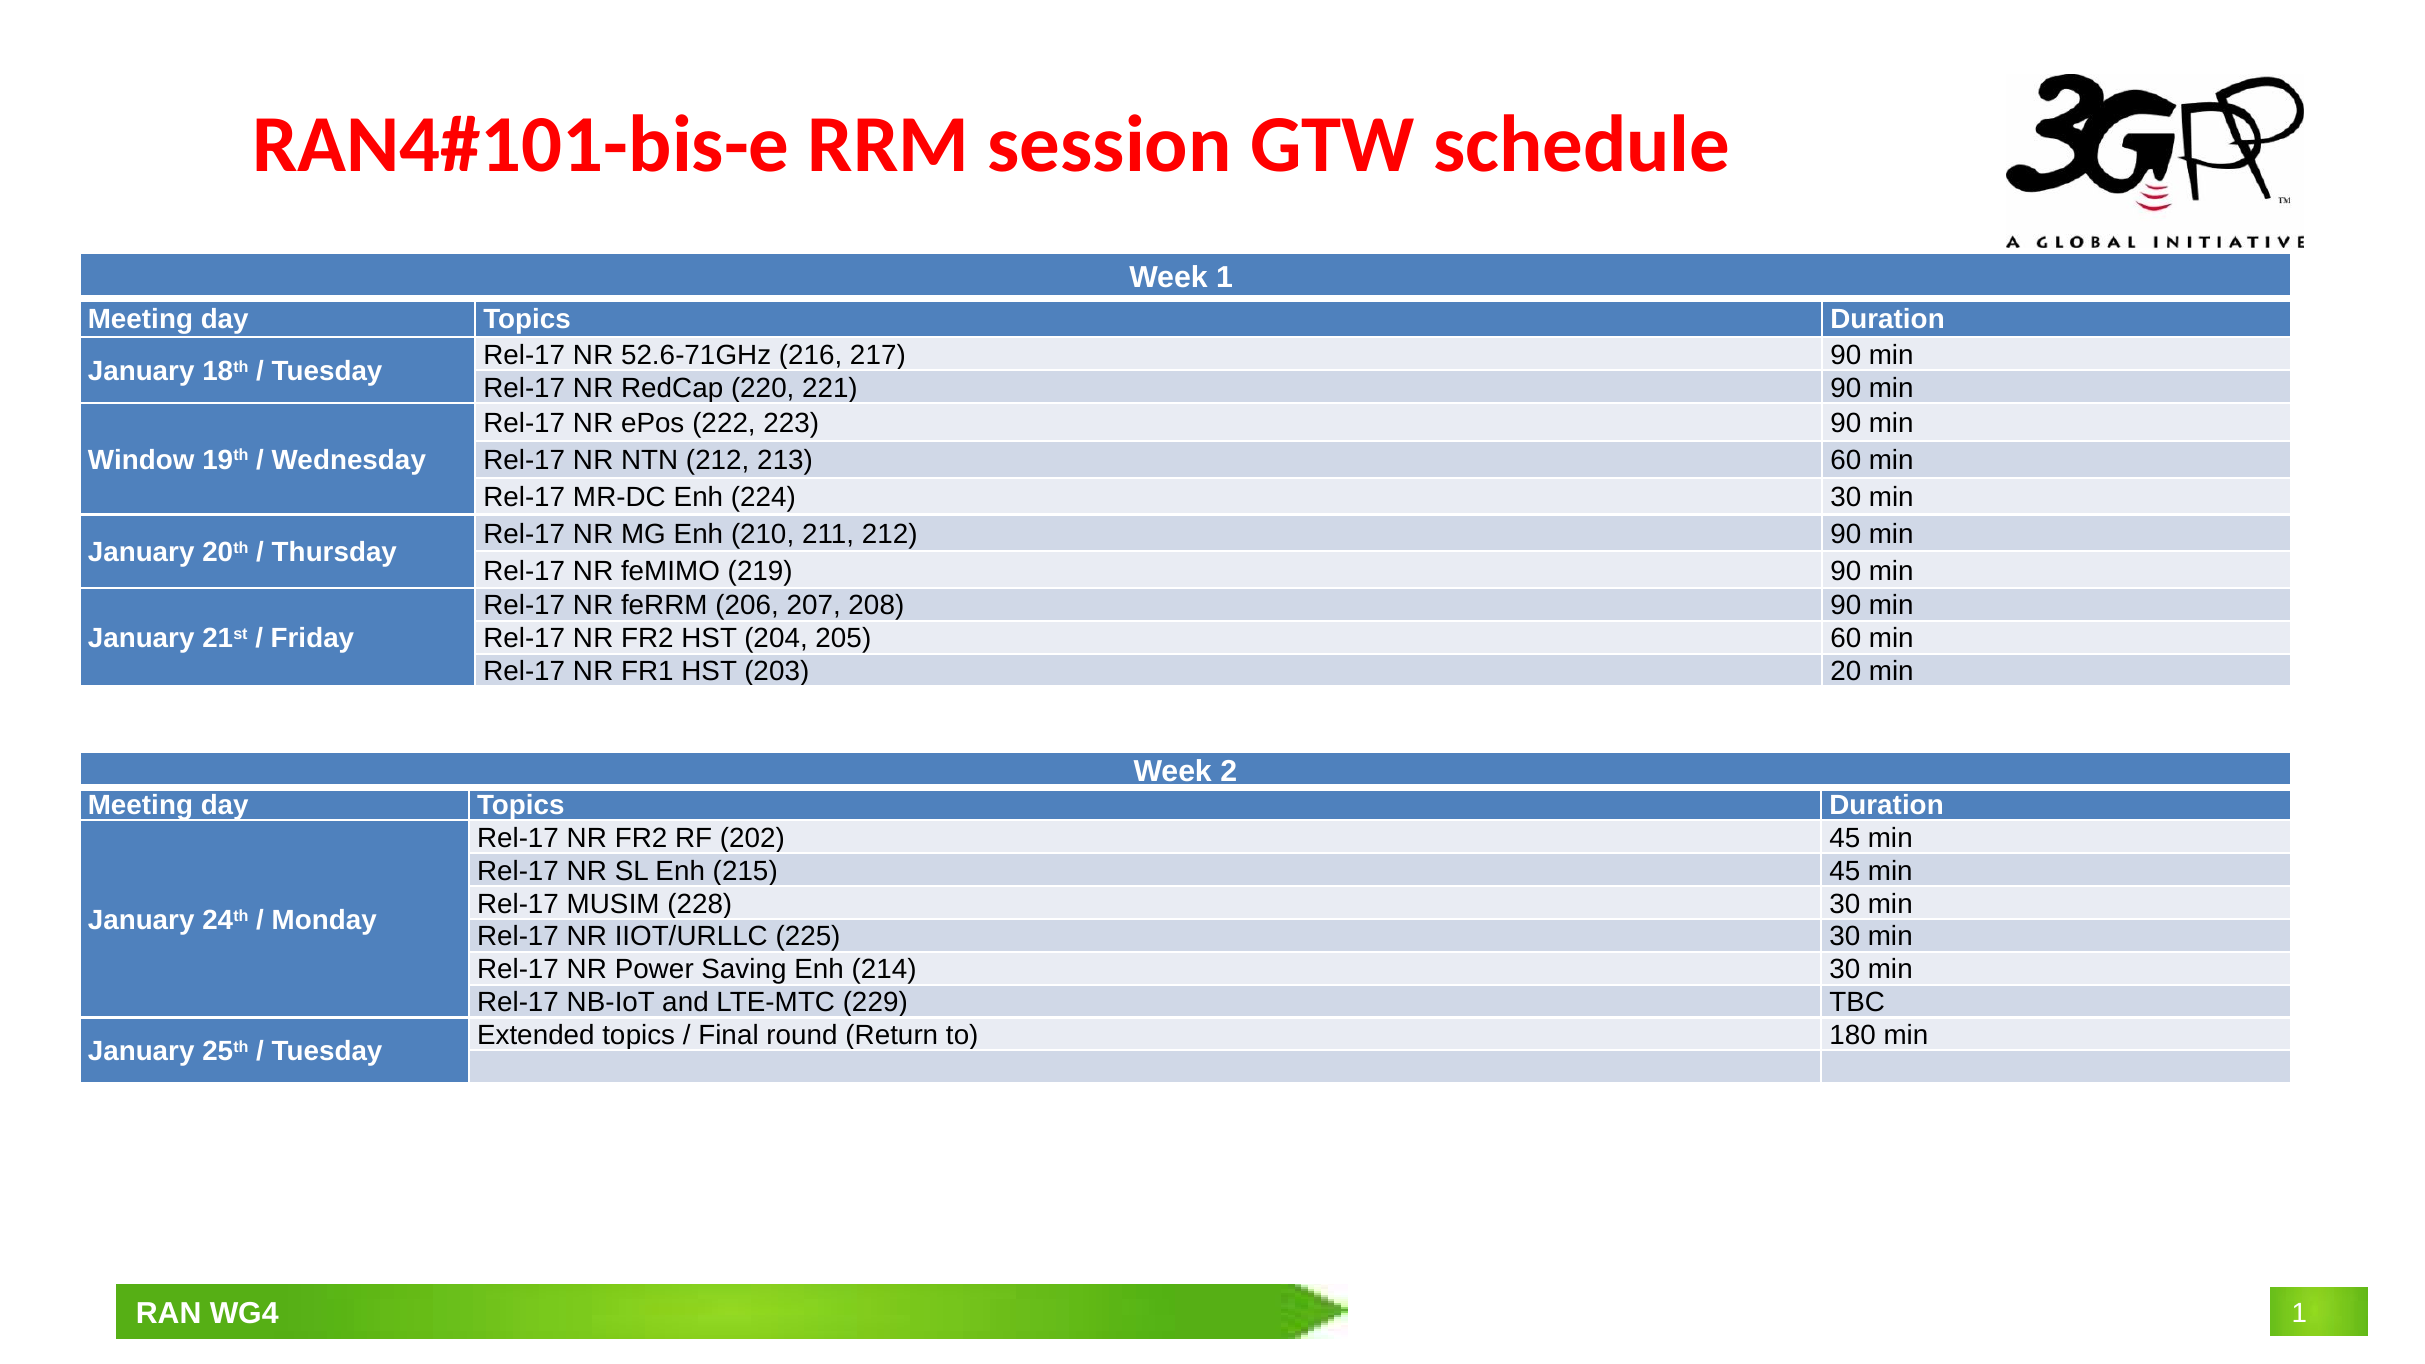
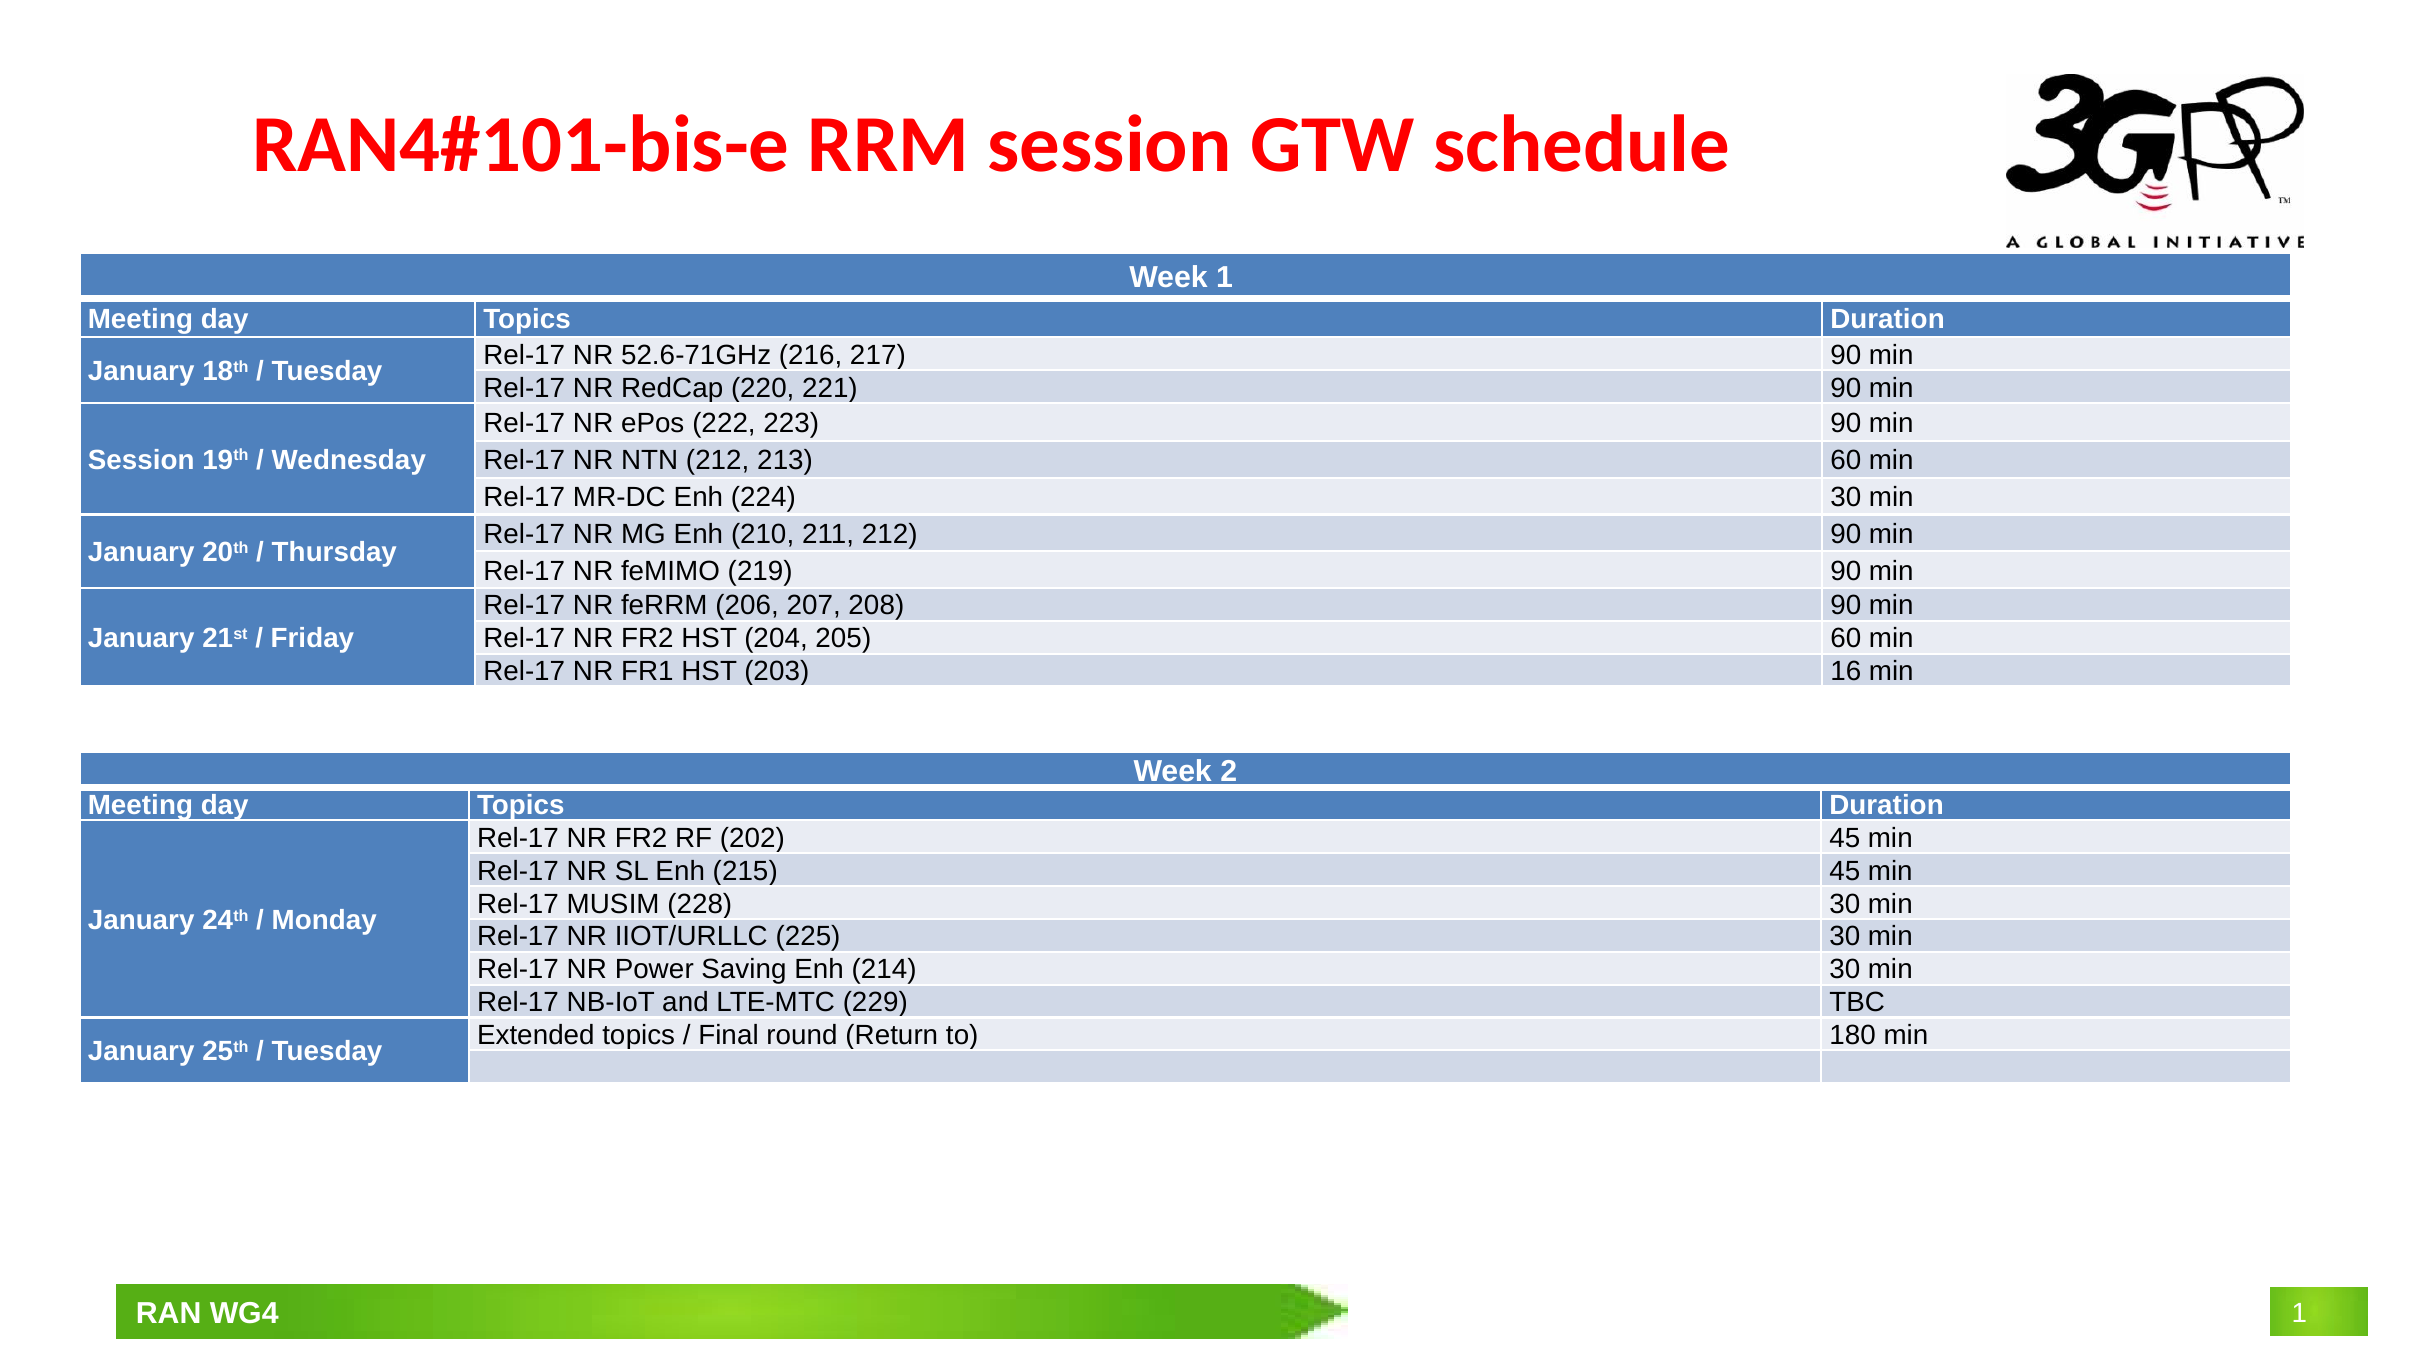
Window: Window -> Session (141, 460)
20: 20 -> 16 (1846, 671)
